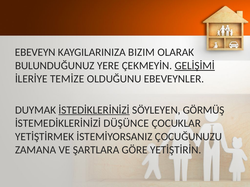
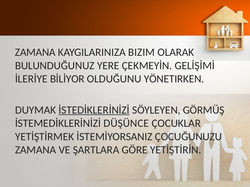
EBEVEYN: EBEVEYN -> ZAMANA (35, 52)
GELİŞİMİ underline: present -> none (195, 66)
TEMİZE: TEMİZE -> BİLİYOR (67, 79)
EBEVEYNLER: EBEVEYNLER -> YÖNETIRKEN (174, 79)
